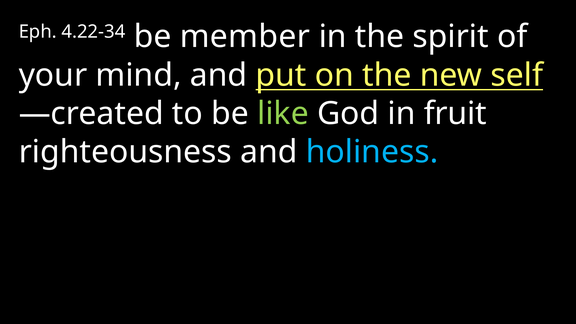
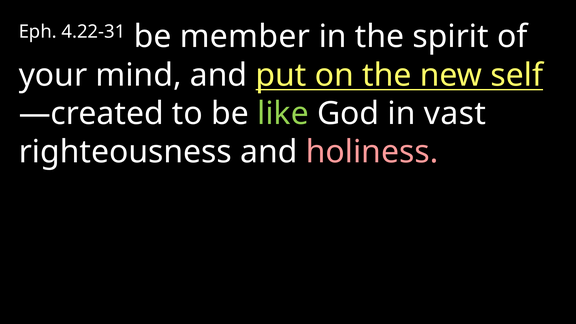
4.22-34: 4.22-34 -> 4.22-31 (93, 32)
fruit: fruit -> vast (455, 113)
holiness colour: light blue -> pink (372, 152)
